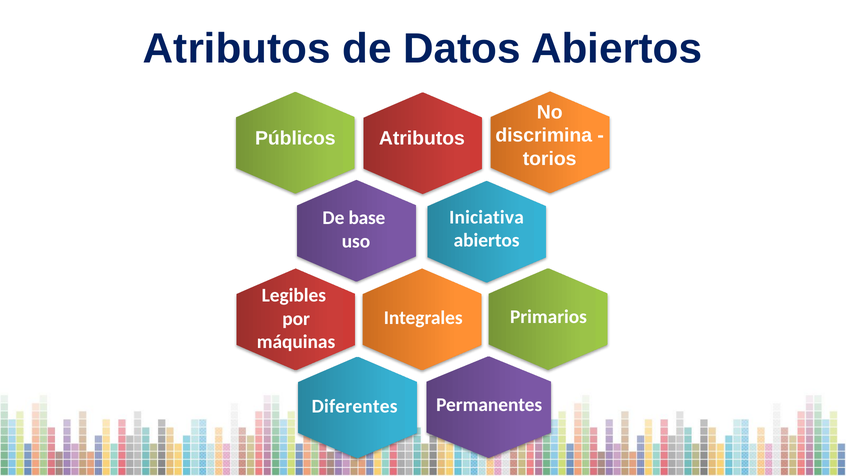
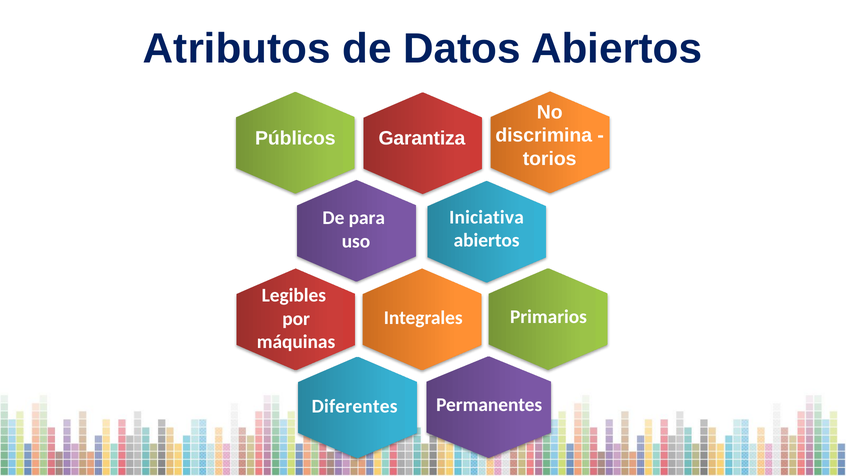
Públicos Atributos: Atributos -> Garantiza (422, 138)
base: base -> para (367, 218)
